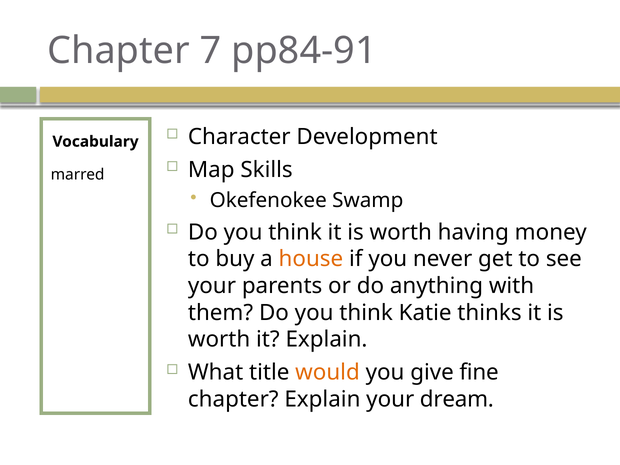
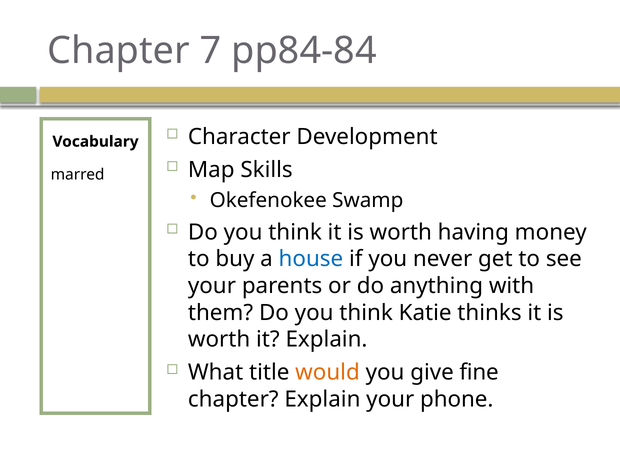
pp84-91: pp84-91 -> pp84-84 (304, 51)
house colour: orange -> blue (311, 259)
dream: dream -> phone (457, 399)
